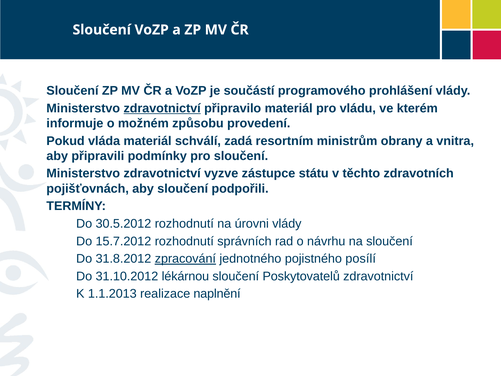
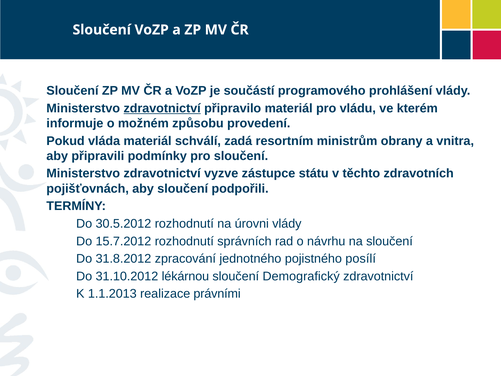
zpracování underline: present -> none (185, 259)
Poskytovatelů: Poskytovatelů -> Demografický (301, 276)
naplnění: naplnění -> právními (217, 294)
